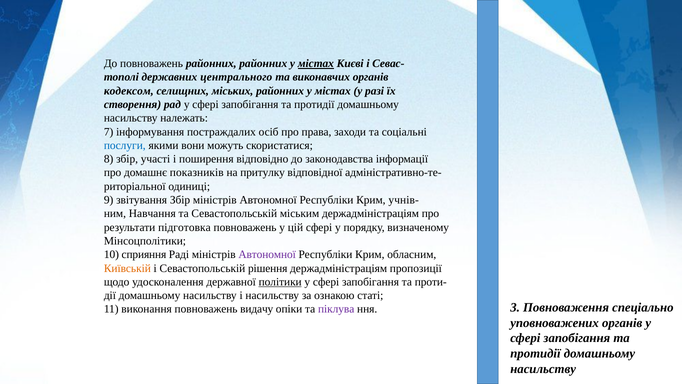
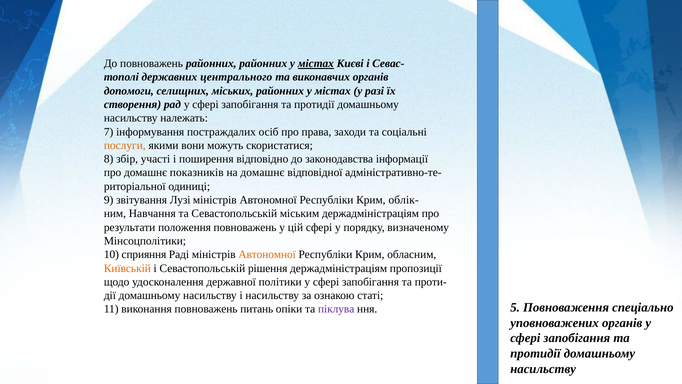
кодексом: кодексом -> допомоги (129, 91)
послуги colour: blue -> orange (125, 145)
на притулку: притулку -> домашнє (262, 173)
звітування Збір: Збір -> Лузі (180, 200)
учнів-: учнів- -> облік- (404, 200)
підготовка: підготовка -> положення (184, 227)
Автономної colour: purple -> orange (267, 254)
політики underline: present -> none (280, 282)
видачу: видачу -> питань (257, 309)
3: 3 -> 5 (515, 307)
